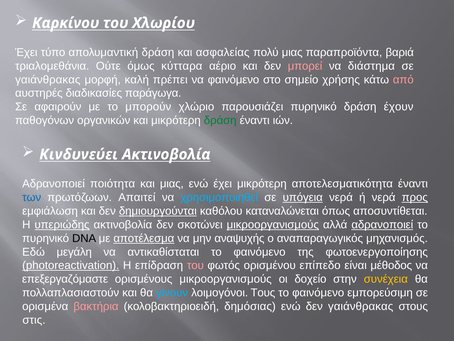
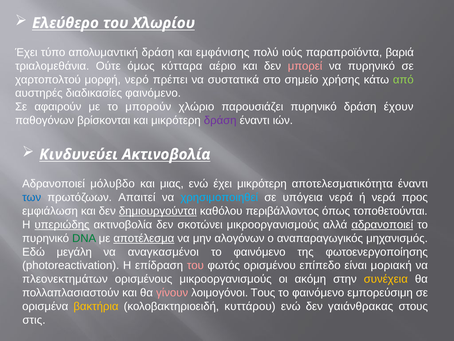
Καρκίνου: Καρκίνου -> Ελεύθερο (66, 23)
ασφαλείας: ασφαλείας -> εμφάνισης (223, 52)
πολύ μιας: μιας -> ιούς (292, 52)
να διάστημα: διάστημα -> πυρηνικό (371, 66)
γαιάνθρακας: γαιάνθρακας -> χαρτοπολτού (48, 79)
καλή: καλή -> νερό (137, 79)
να φαινόμενο: φαινόμενο -> συστατικά (233, 79)
από colour: pink -> light green (403, 79)
διαδικασίες παράγωγα: παράγωγα -> φαινόμενο (153, 93)
οργανικών: οργανικών -> βρίσκονται (104, 120)
δράση colour: green -> purple (220, 120)
ποιότητα: ποιότητα -> μόλυβδο (113, 183)
υπόγεια underline: present -> none (303, 197)
προς underline: present -> none (415, 197)
καταναλώνεται: καταναλώνεται -> περιβάλλοντος (282, 211)
αποσυντίθεται: αποσυντίθεται -> τοποθετούνται (390, 211)
μικροοργανισμούς underline: present -> none (273, 224)
DNA colour: black -> green (84, 238)
αναψυχής: αναψυχής -> αλογόνων (239, 238)
αντικαθίσταται: αντικαθίσταται -> αναγκασμένοι (163, 252)
photoreactivation underline: present -> none (71, 265)
μέθοδος: μέθοδος -> μοριακή (391, 265)
επεξεργαζόμαστε: επεξεργαζόμαστε -> πλεονεκτημάτων (65, 279)
δοχείο: δοχείο -> ακόμη (310, 279)
γίνουν colour: light blue -> pink (172, 292)
βακτήρια colour: pink -> yellow (96, 306)
δημόσιας: δημόσιας -> κυττάρου (250, 306)
